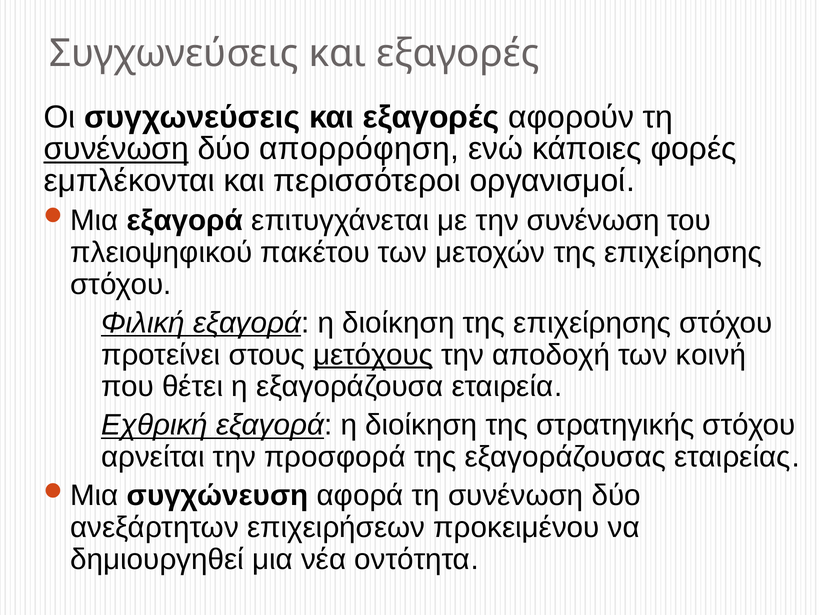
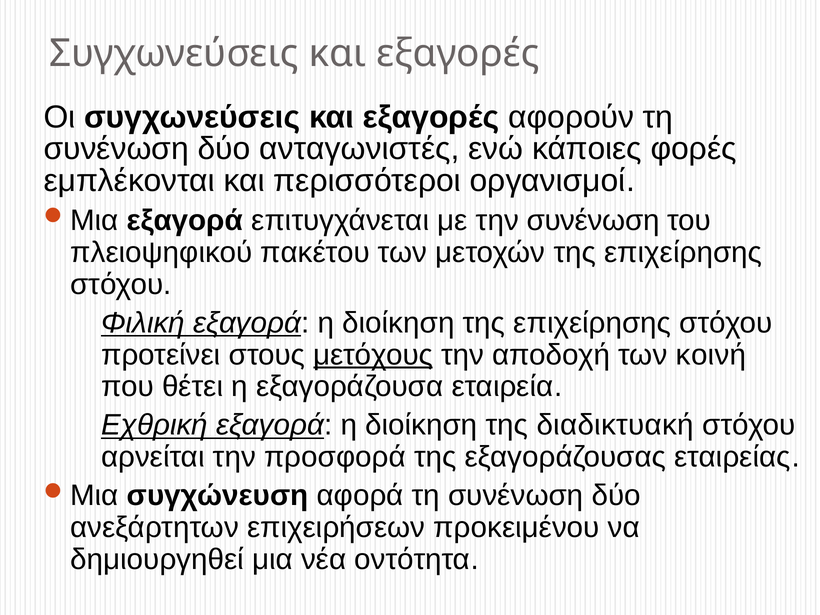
συνένωση underline: present -> none (116, 149)
απορρόφηση: απορρόφηση -> ανταγωνιστές (359, 149)
στρατηγικής: στρατηγικής -> διαδικτυακή (615, 425)
